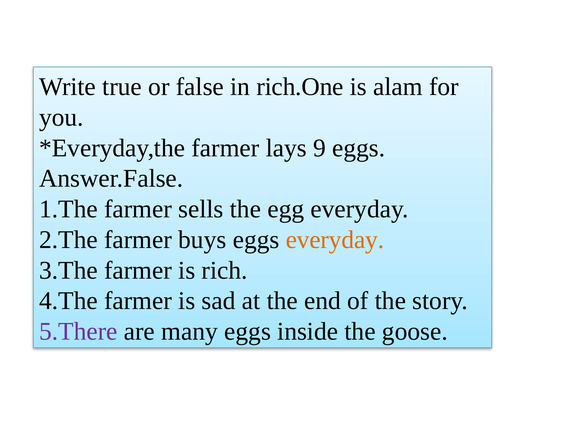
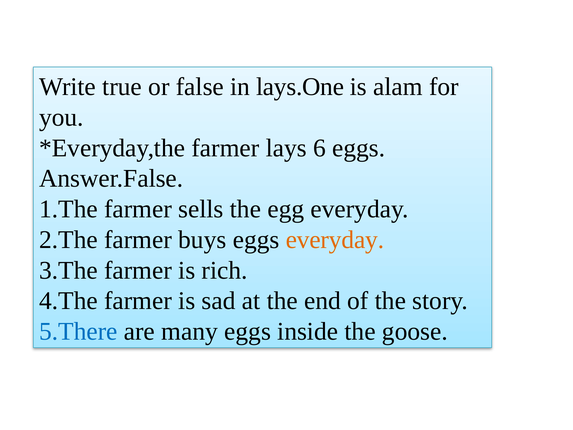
rich.One: rich.One -> lays.One (300, 87)
9: 9 -> 6 (319, 148)
5.There colour: purple -> blue (78, 331)
